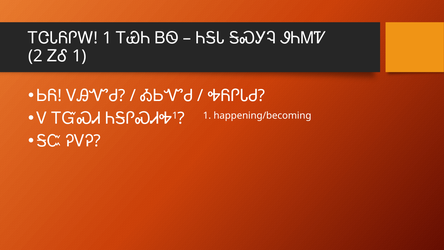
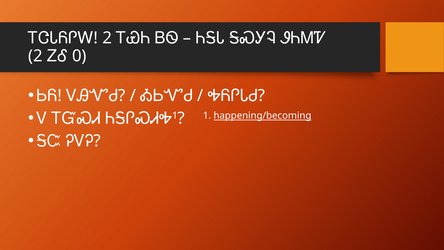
1: 1 -> 2 (107, 38)
2 1: 1 -> 0 (79, 56)
happening/becoming underline: none -> present (262, 116)
